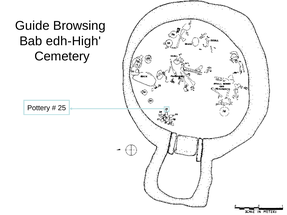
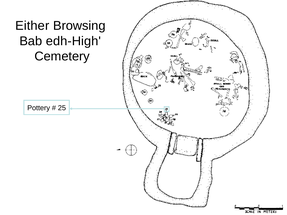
Guide: Guide -> Either (32, 26)
